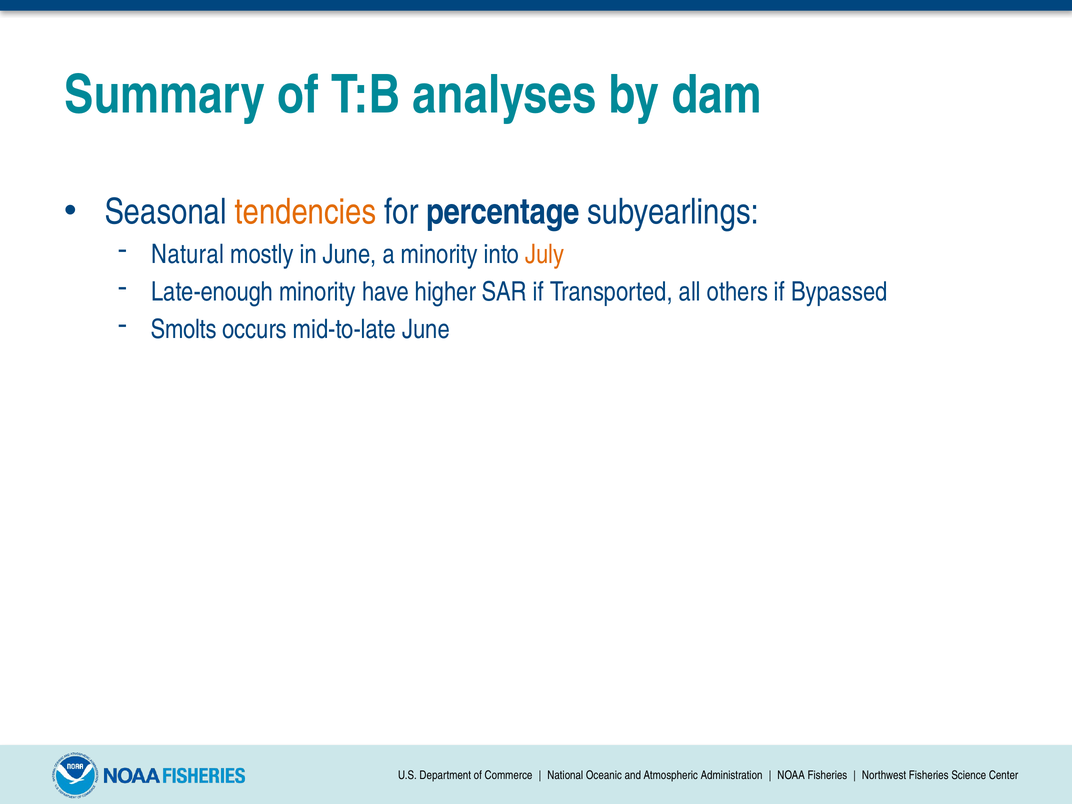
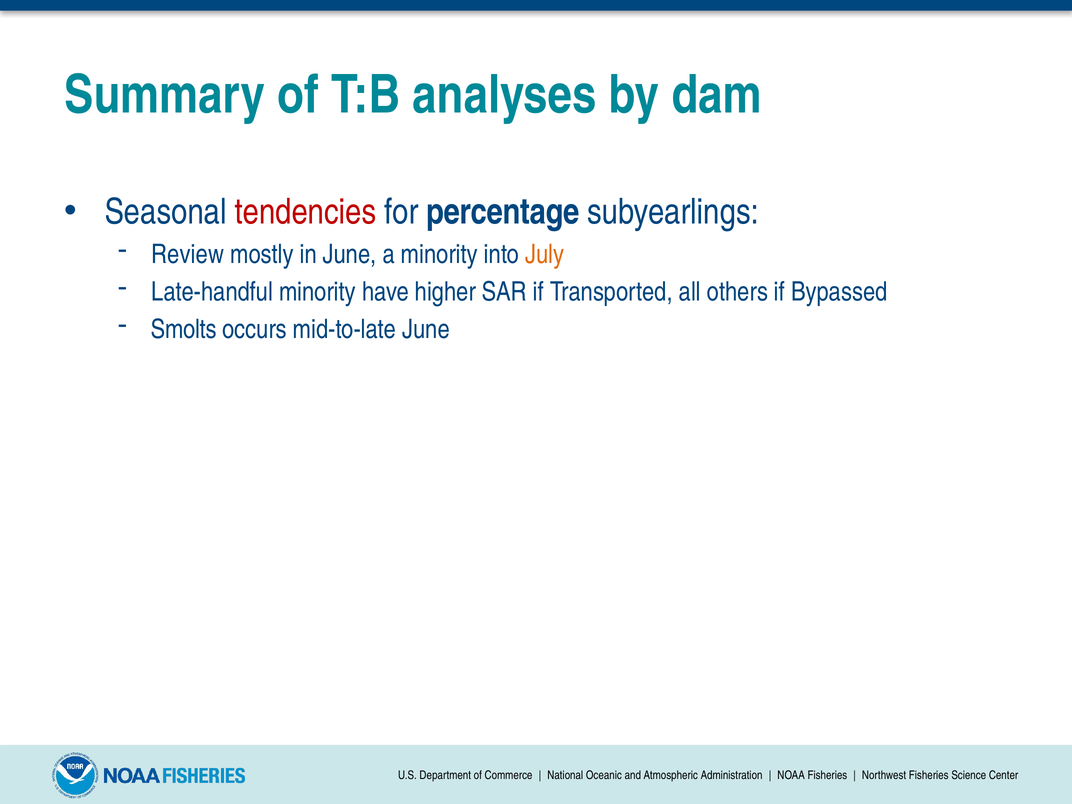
tendencies colour: orange -> red (306, 212)
Natural: Natural -> Review (188, 254)
Late-enough: Late-enough -> Late-handful (212, 292)
